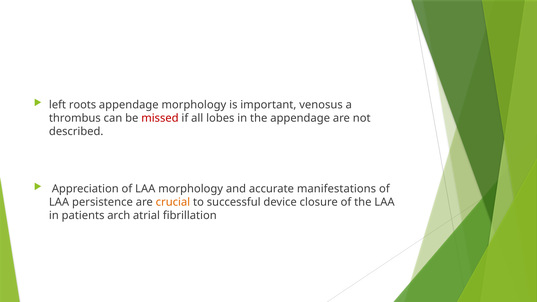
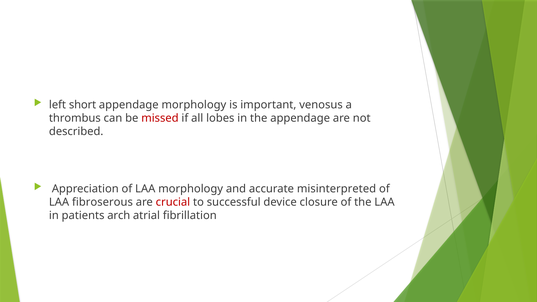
roots: roots -> short (83, 105)
manifestations: manifestations -> misinterpreted (337, 189)
persistence: persistence -> fibroserous (102, 202)
crucial colour: orange -> red (173, 202)
